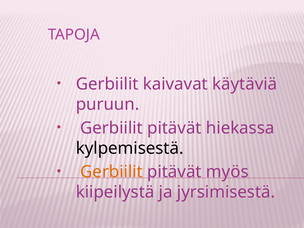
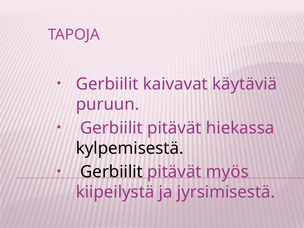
Gerbiilit colour: orange -> black (112, 172)
